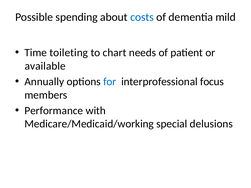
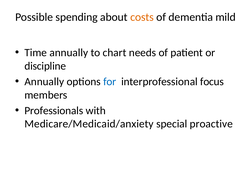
costs colour: blue -> orange (142, 17)
Time toileting: toileting -> annually (69, 53)
available: available -> discipline (45, 66)
Performance: Performance -> Professionals (54, 111)
Medicare/Medicaid/working: Medicare/Medicaid/working -> Medicare/Medicaid/anxiety (89, 124)
delusions: delusions -> proactive (211, 124)
